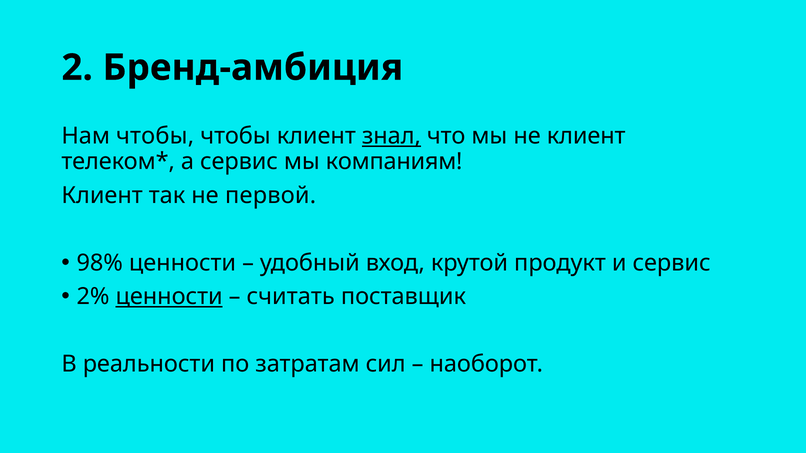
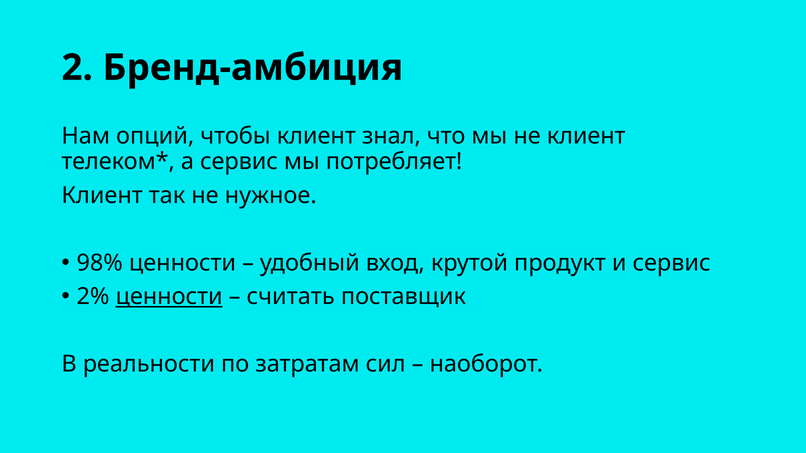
Нам чтобы: чтобы -> опций (155, 136)
знал underline: present -> none (391, 136)
компаниям: компаниям -> потребляет (394, 162)
первой: первой -> нужное (271, 195)
